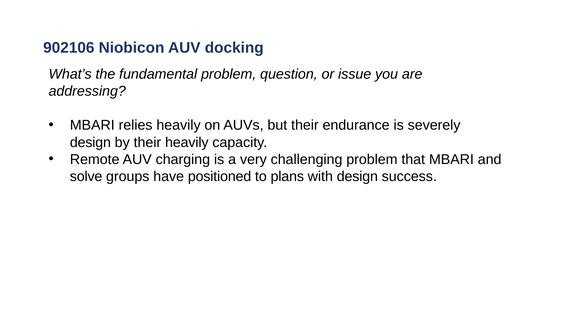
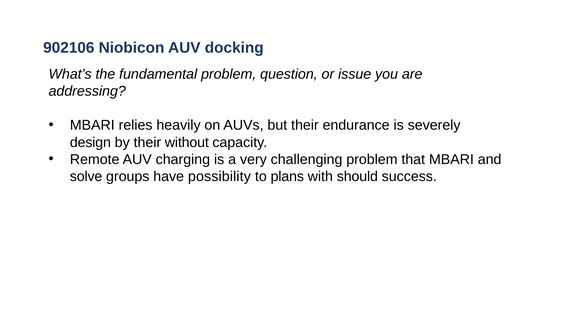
their heavily: heavily -> without (187, 142)
positioned: positioned -> possibility (219, 176)
with design: design -> should (357, 176)
